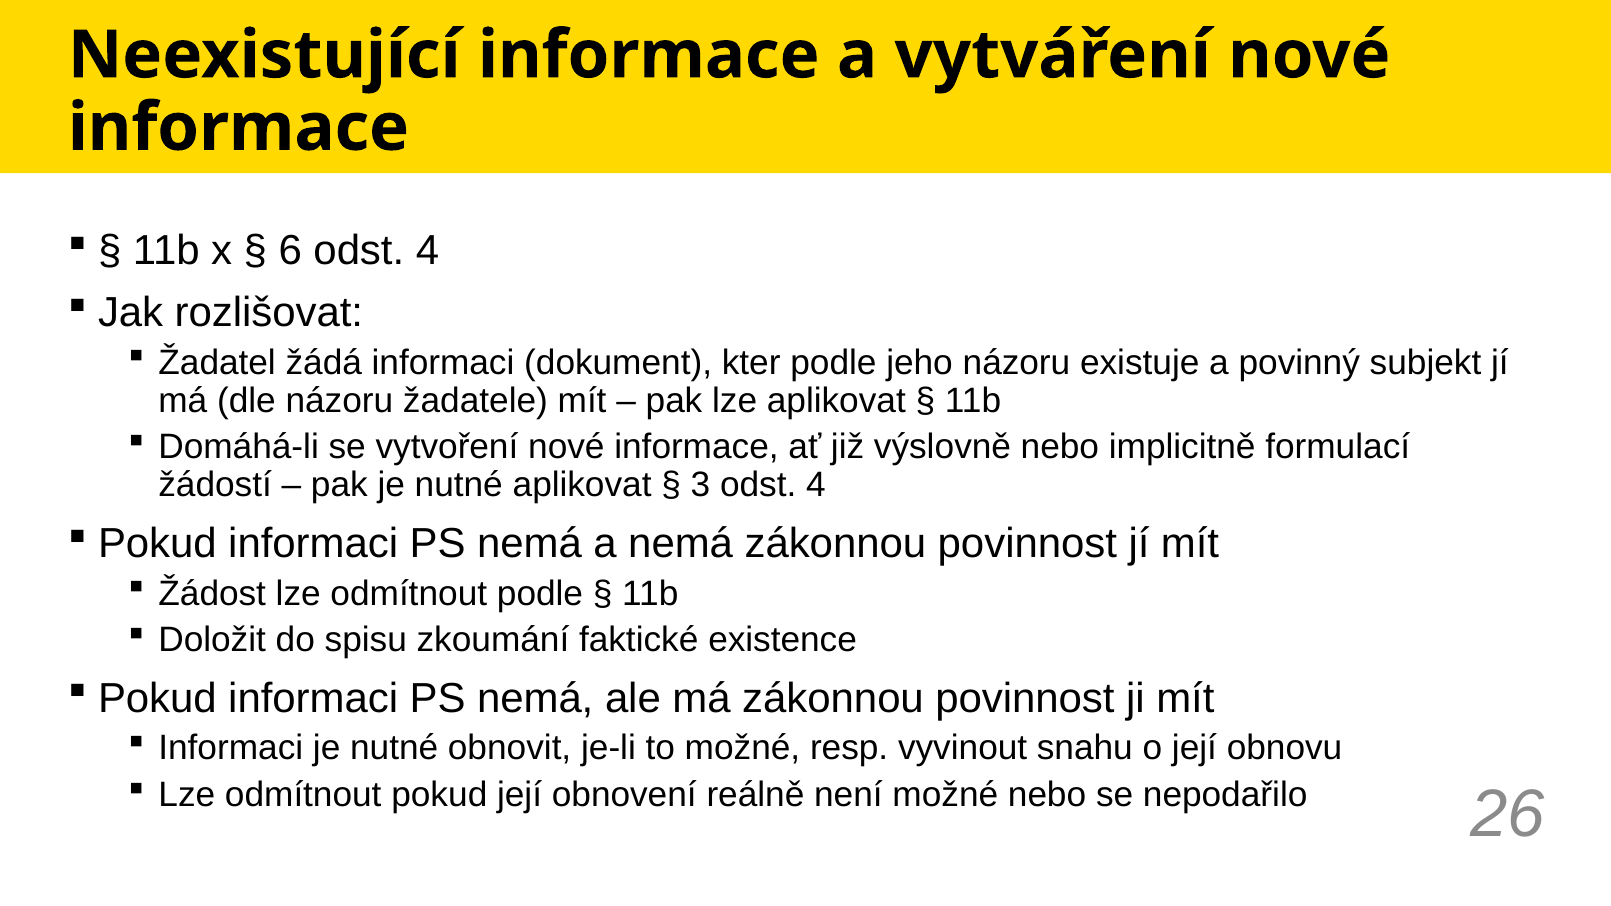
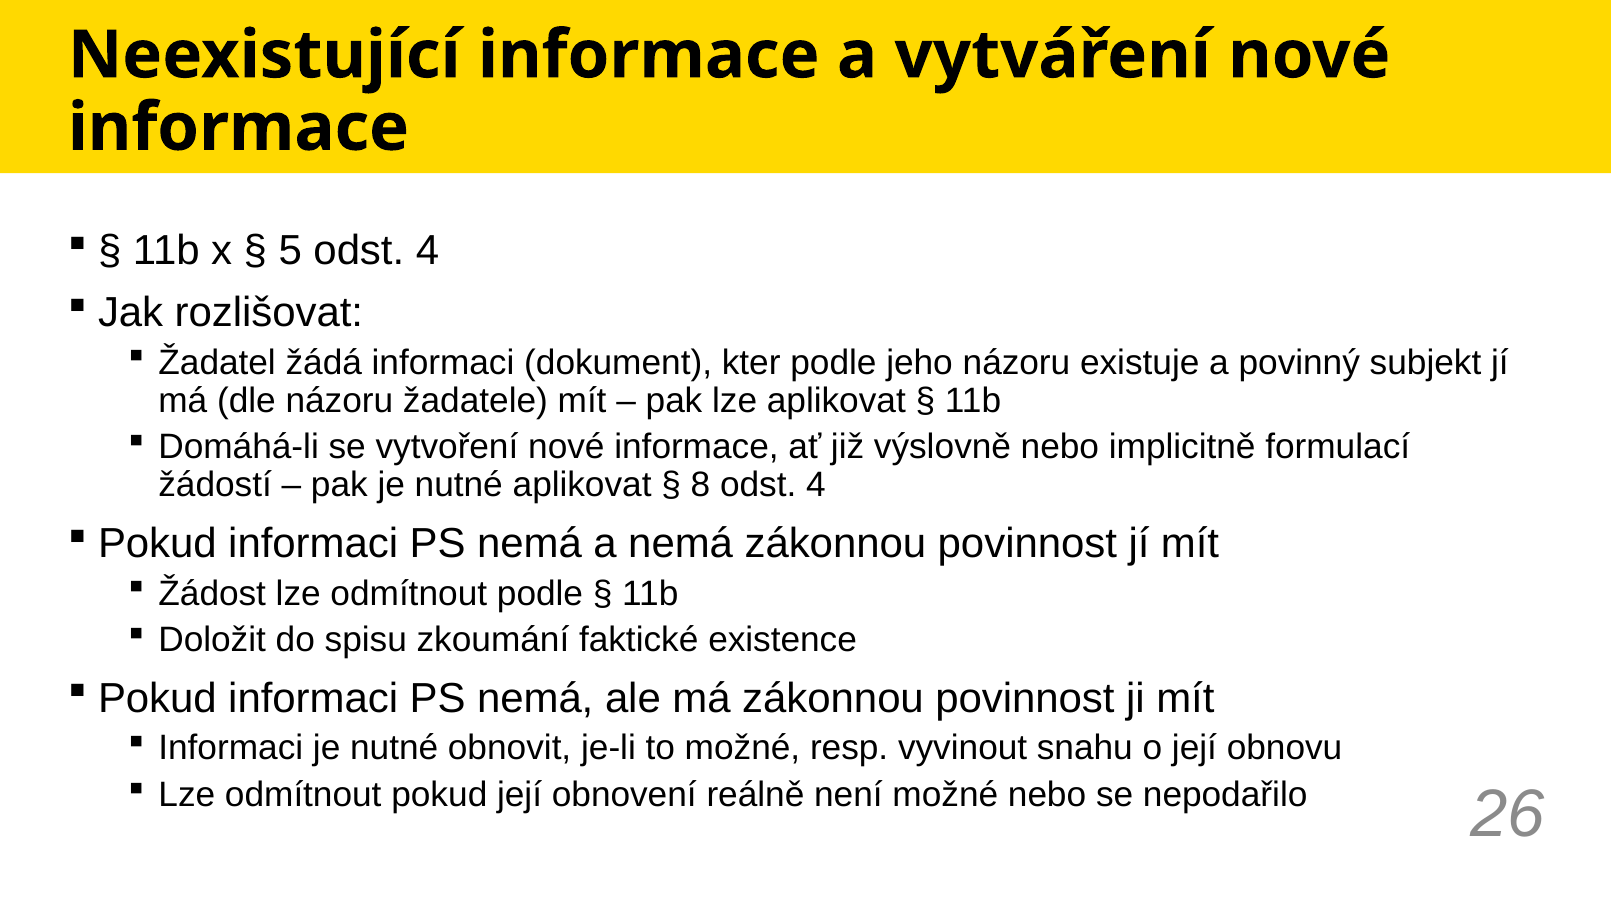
6: 6 -> 5 (290, 250)
3: 3 -> 8 (701, 485)
